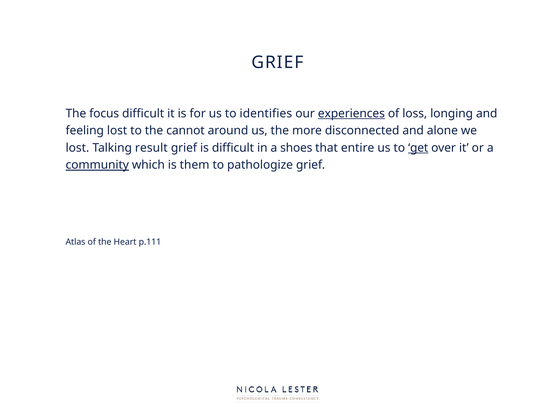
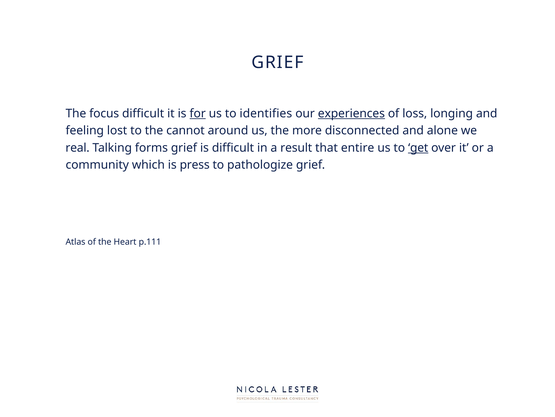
for underline: none -> present (198, 113)
lost: lost -> real (78, 148)
result: result -> forms (151, 148)
shoes: shoes -> result (296, 148)
community underline: present -> none (97, 165)
them: them -> press (195, 165)
